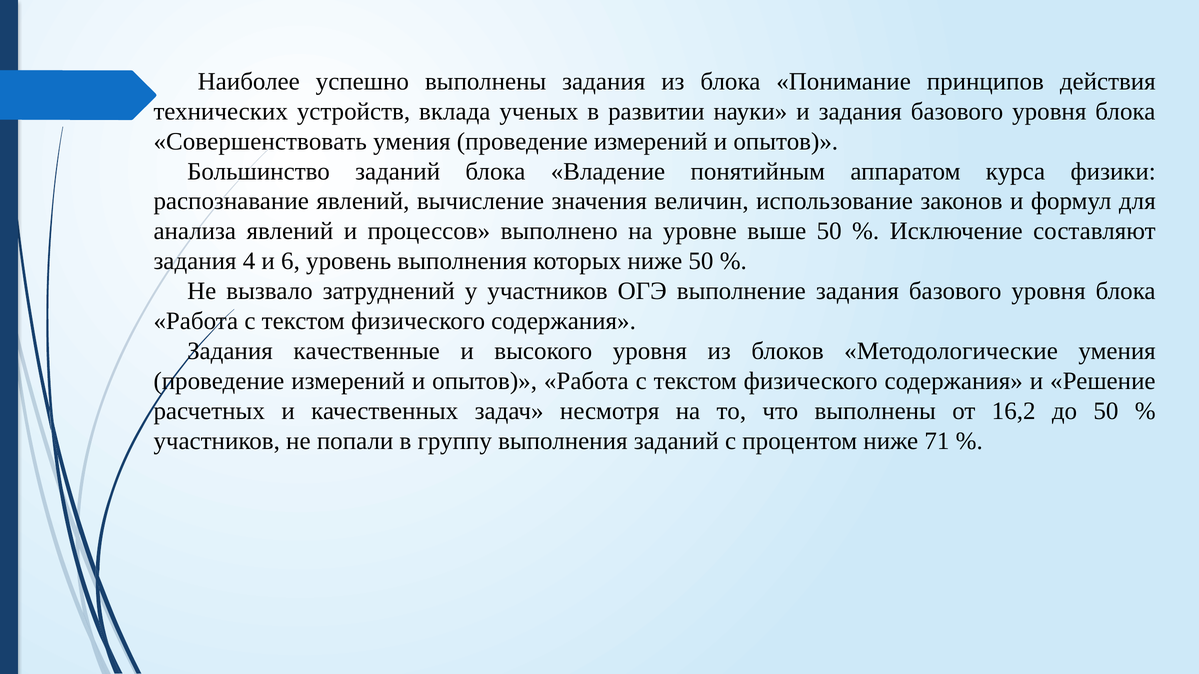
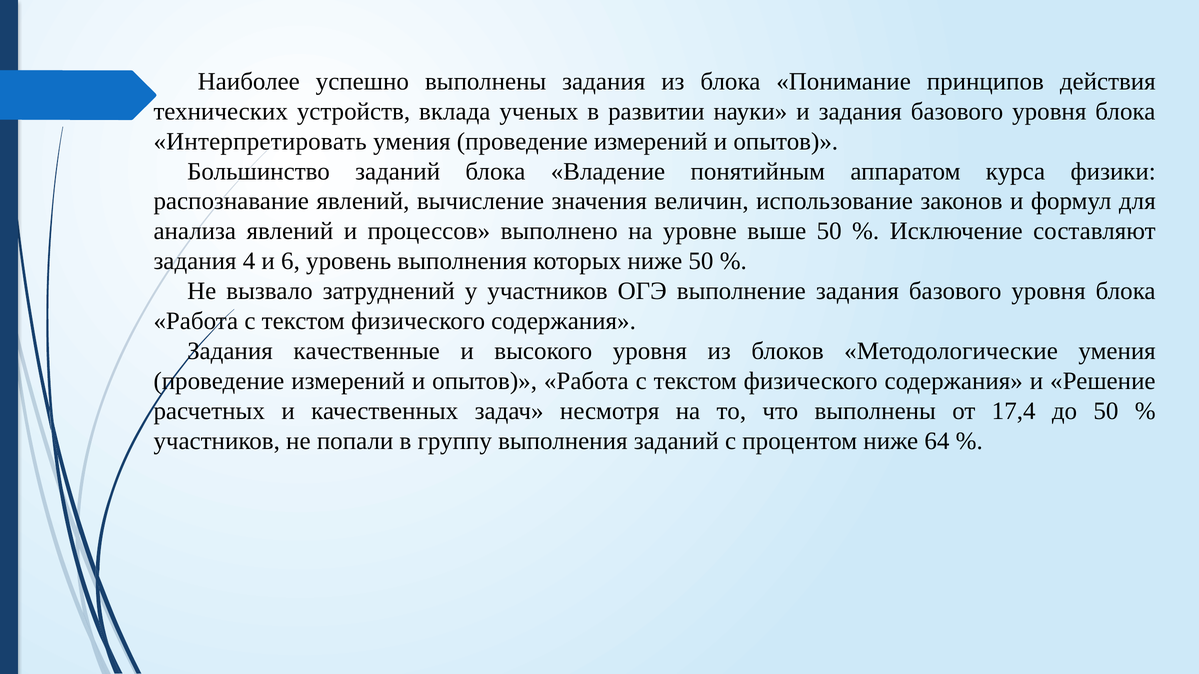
Совершенствовать: Совершенствовать -> Интерпретировать (260, 141)
16,2: 16,2 -> 17,4 (1014, 411)
71: 71 -> 64 (937, 441)
